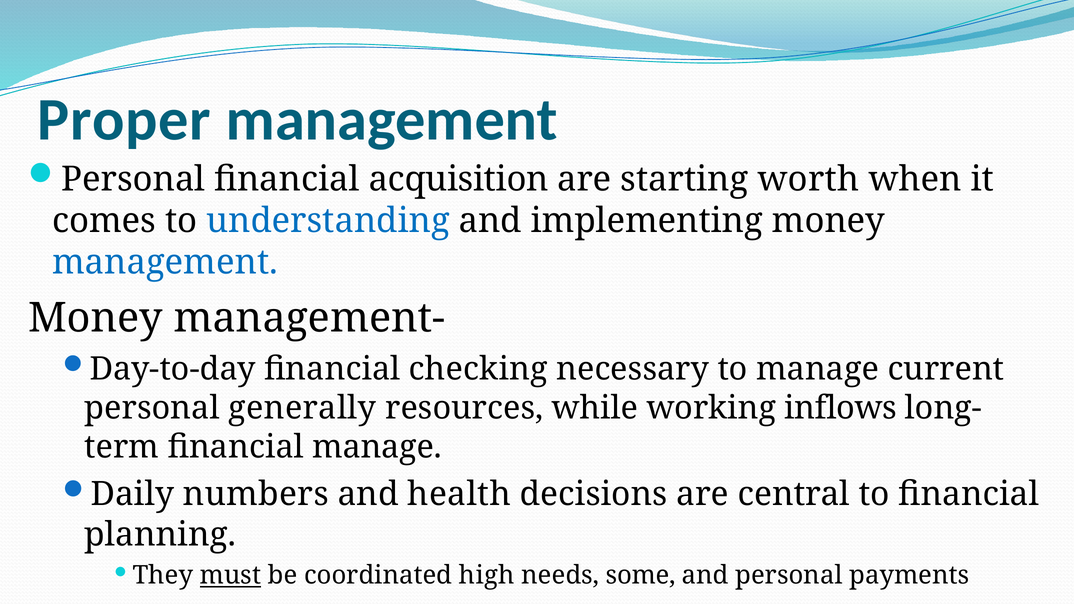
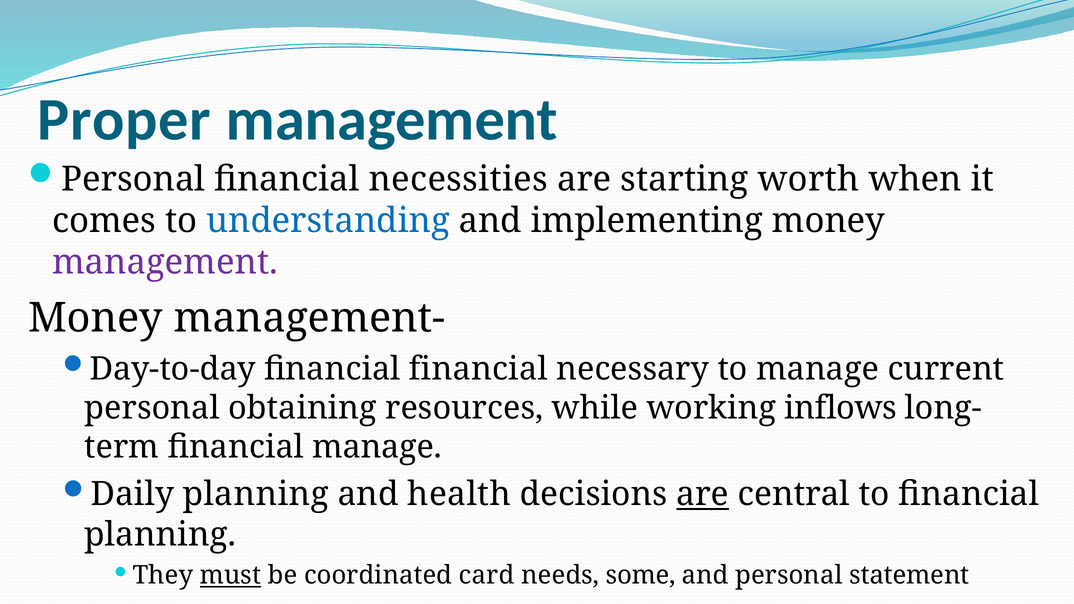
acquisition: acquisition -> necessities (458, 179)
management colour: blue -> purple (165, 263)
financial checking: checking -> financial (478, 369)
generally: generally -> obtaining (302, 408)
Daily numbers: numbers -> planning (256, 494)
are underline: none -> present (703, 494)
high: high -> card (487, 576)
payments: payments -> statement (909, 576)
